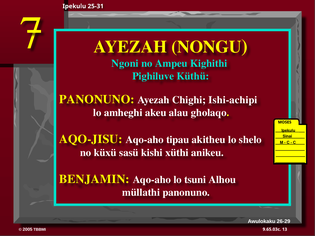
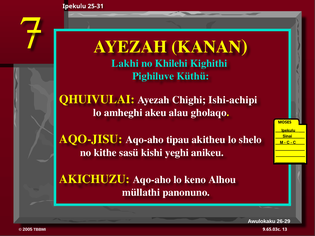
NONGU: NONGU -> KANAN (206, 47)
Ngoni: Ngoni -> Lakhi (125, 64)
Ampeu: Ampeu -> Khilehi (171, 64)
PANONUNO: PANONUNO -> QHUIVULAI (97, 99)
küxü: küxü -> kithe (105, 153)
xüthi: xüthi -> yeghi (177, 153)
BENJAMIN: BENJAMIN -> AKICHUZU (94, 179)
tsuni: tsuni -> keno (195, 180)
